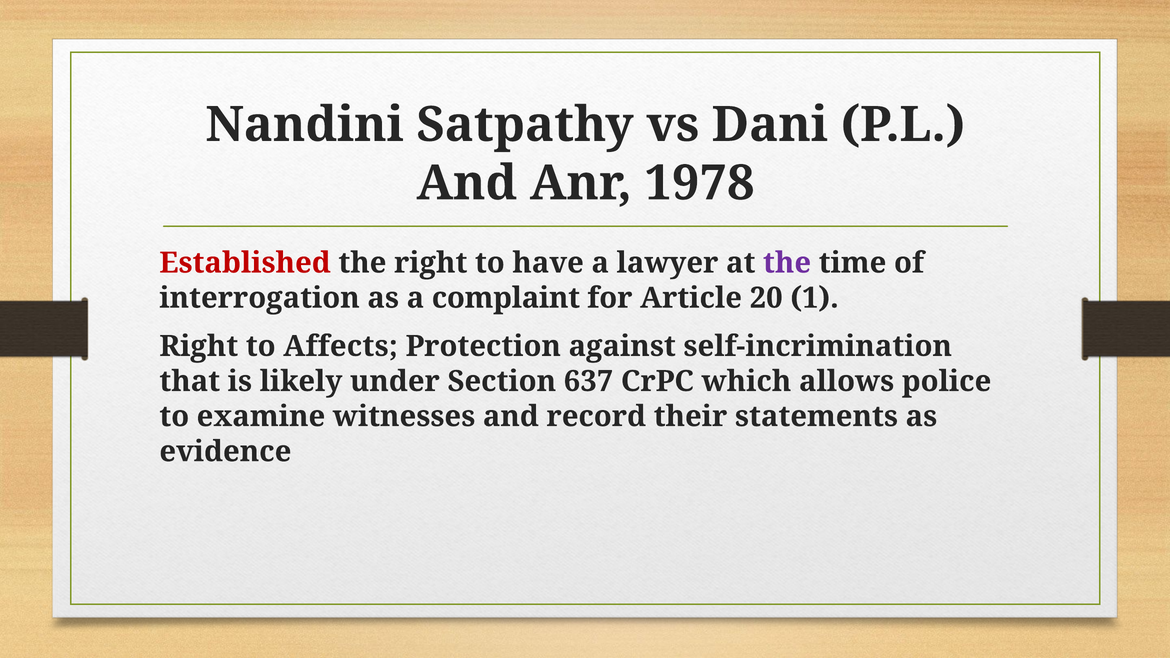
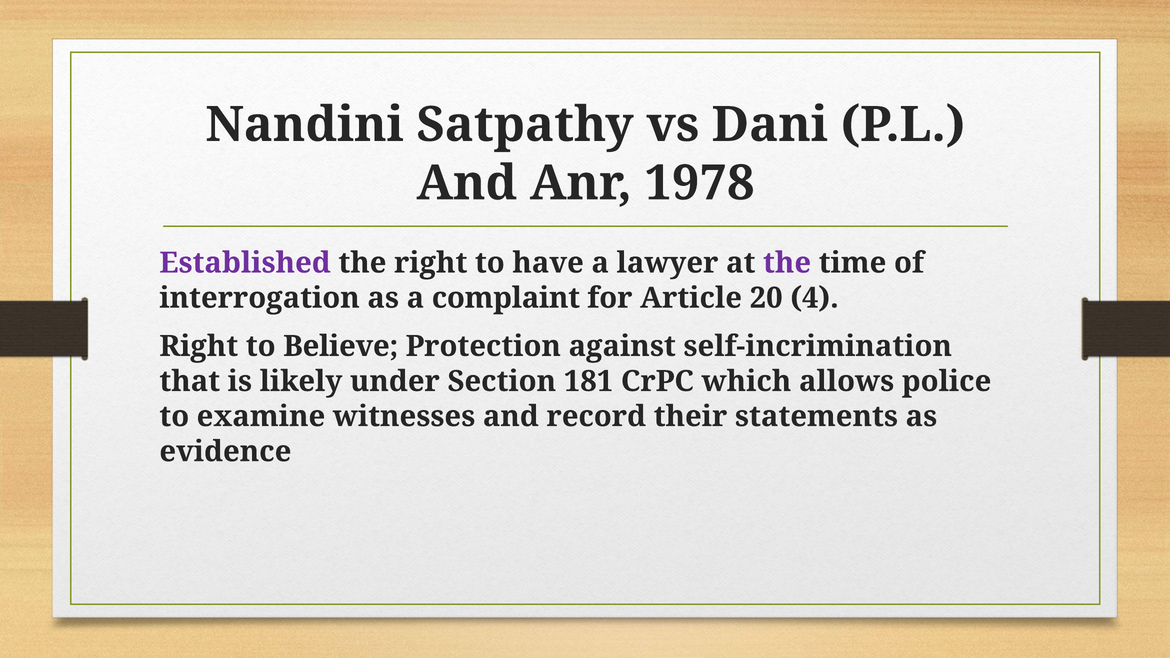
Established colour: red -> purple (245, 263)
1: 1 -> 4 (814, 298)
Affects: Affects -> Believe (341, 346)
637: 637 -> 181 (588, 381)
